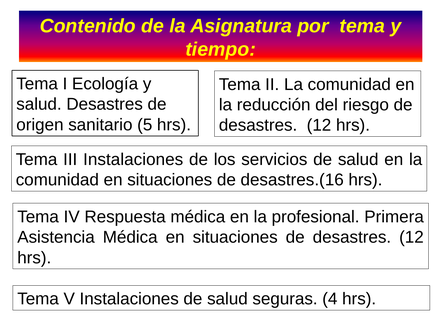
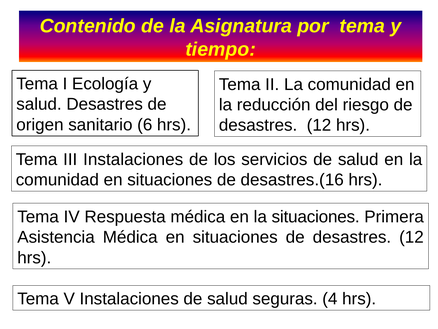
5: 5 -> 6 (145, 125)
la profesional: profesional -> situaciones (316, 216)
